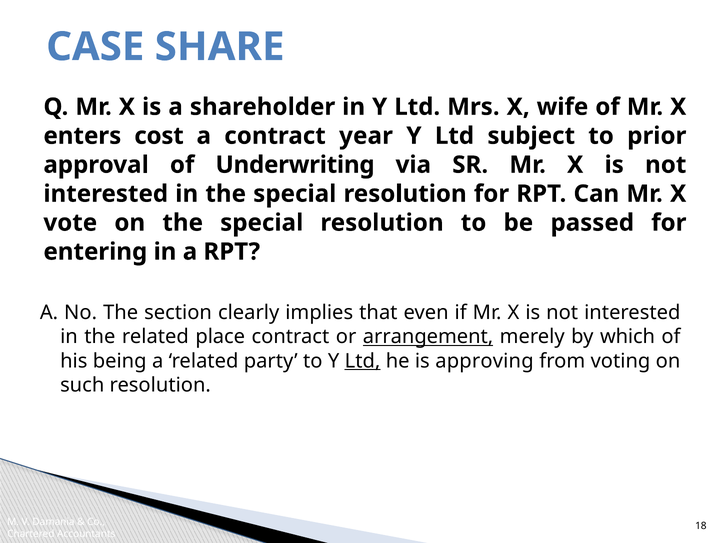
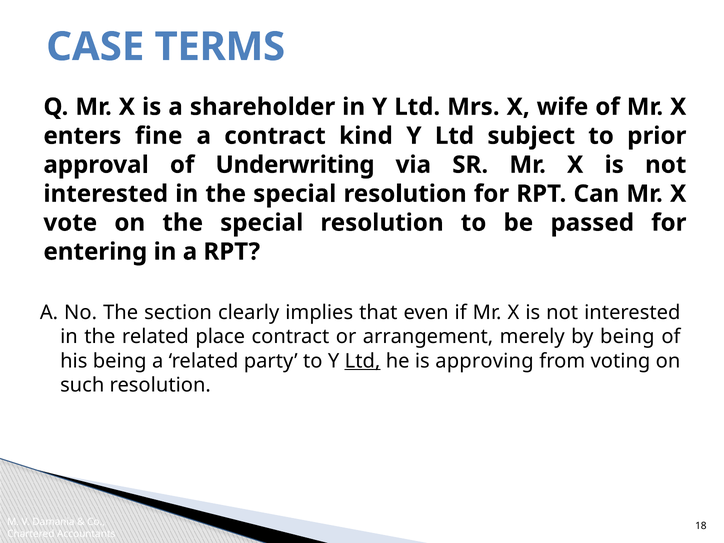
SHARE: SHARE -> TERMS (220, 47)
cost: cost -> fine (159, 136)
year: year -> kind (366, 136)
arrangement underline: present -> none (428, 337)
by which: which -> being (627, 337)
